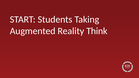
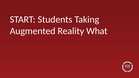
Think: Think -> What (97, 31)
